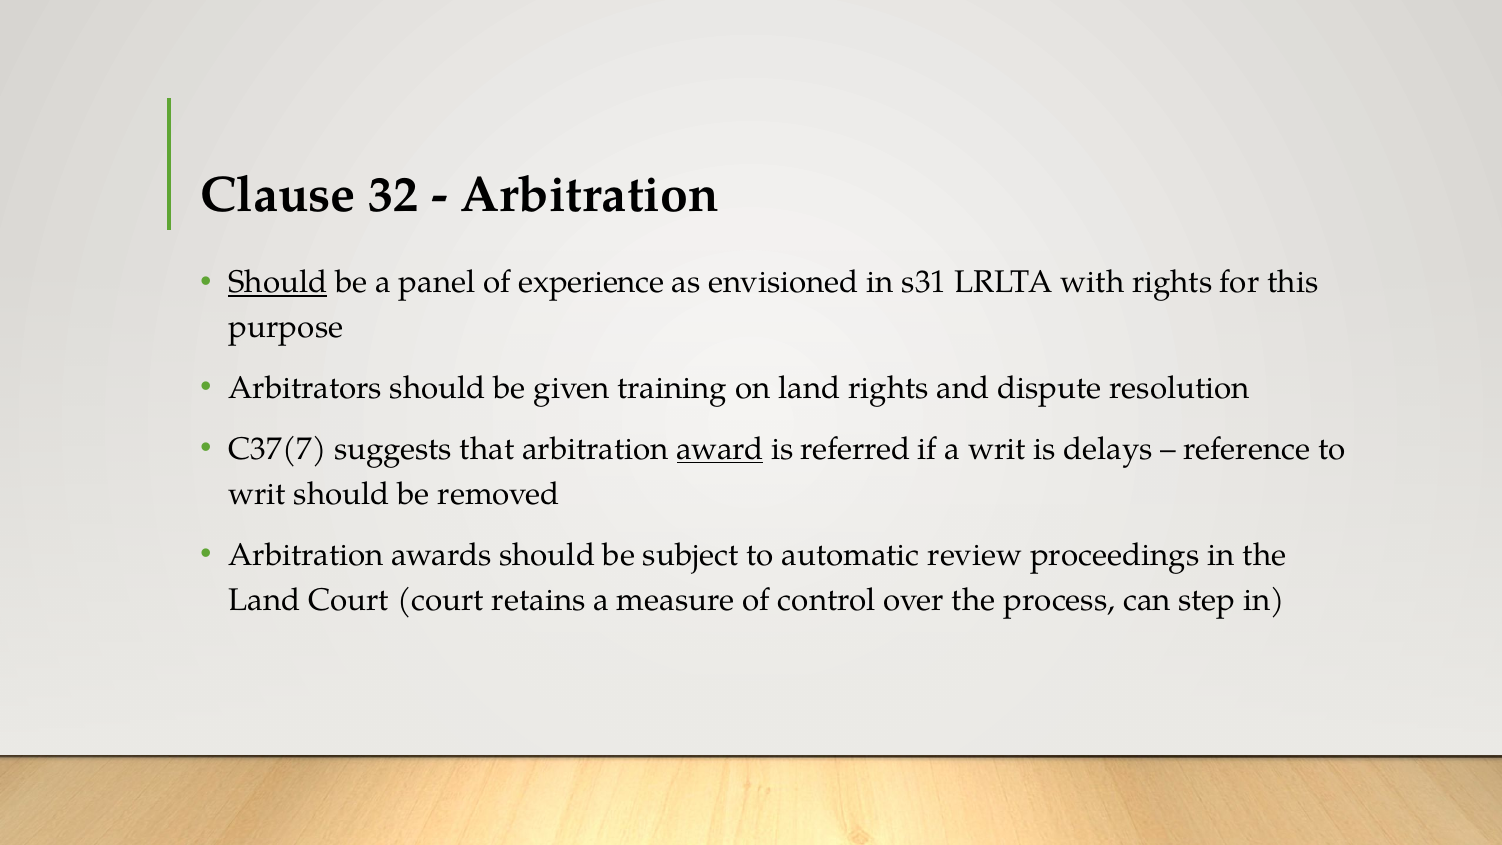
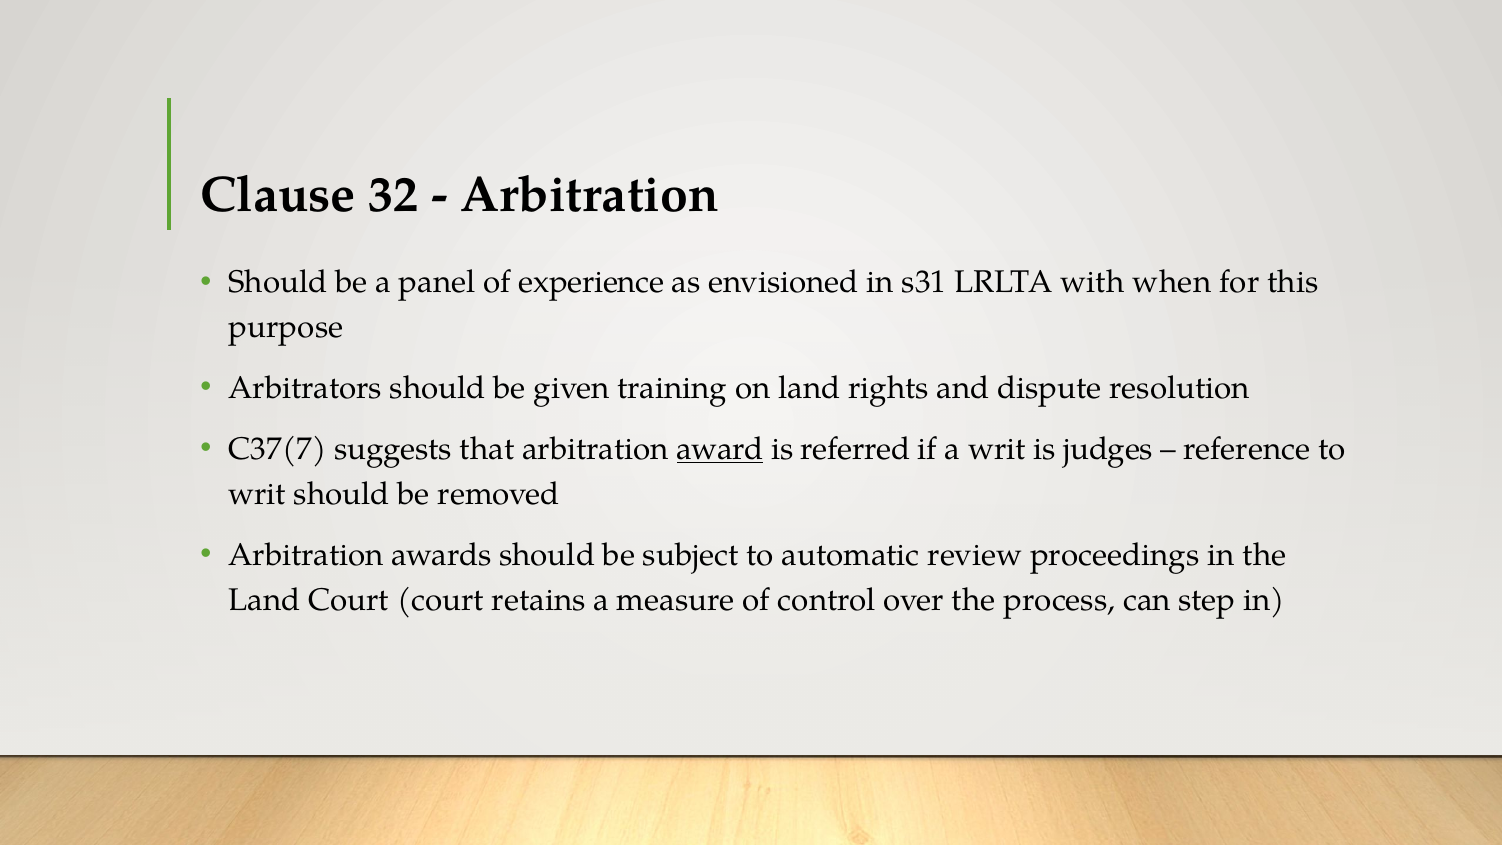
Should underline: present -> none (278, 282)
with rights: rights -> when (1172, 282)
delays: delays -> judges (1108, 449)
